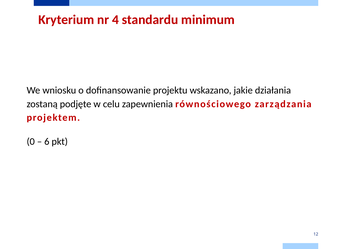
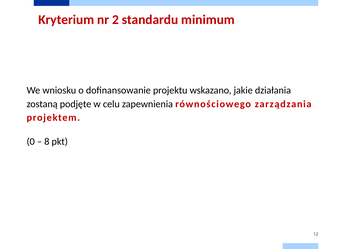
4: 4 -> 2 (116, 20)
6: 6 -> 8 (47, 141)
